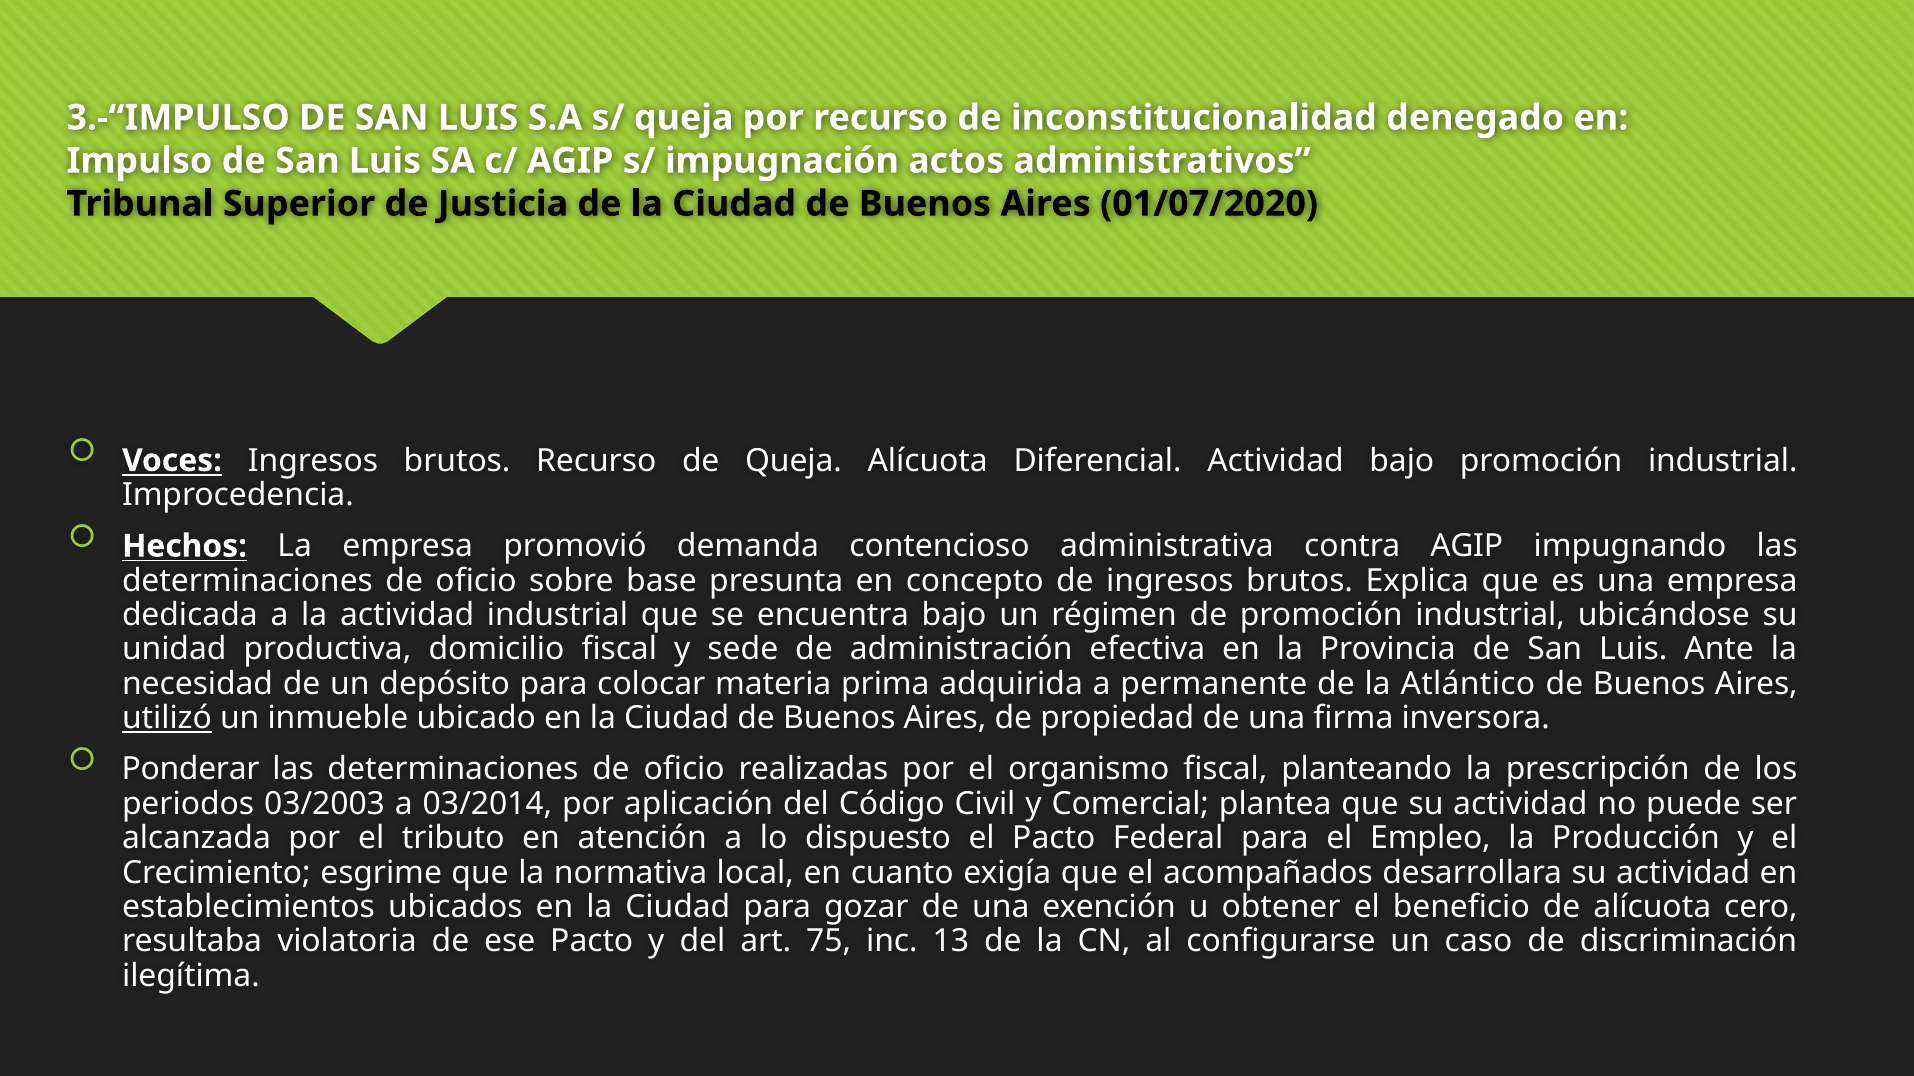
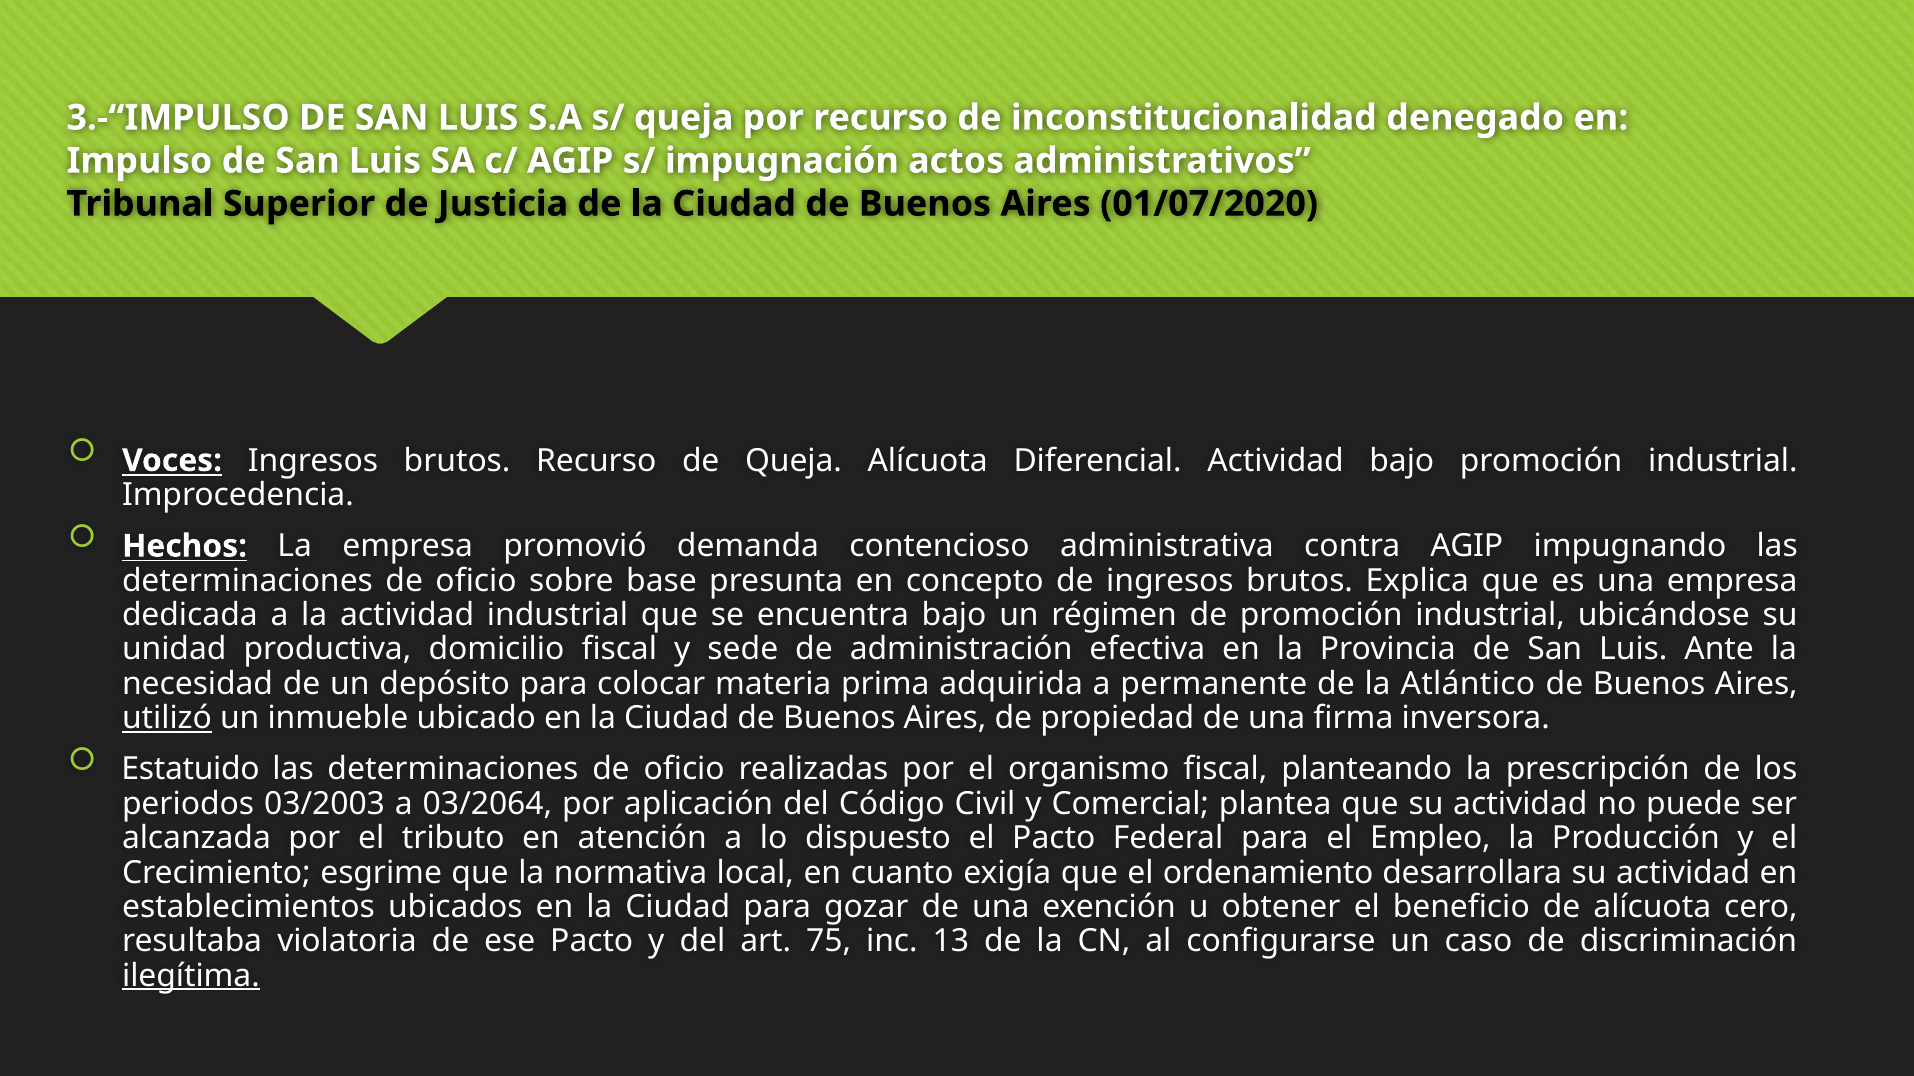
Ponderar: Ponderar -> Estatuido (191, 770)
03/2014: 03/2014 -> 03/2064 (487, 804)
acompañados: acompañados -> ordenamiento (1268, 873)
ilegítima underline: none -> present (191, 976)
